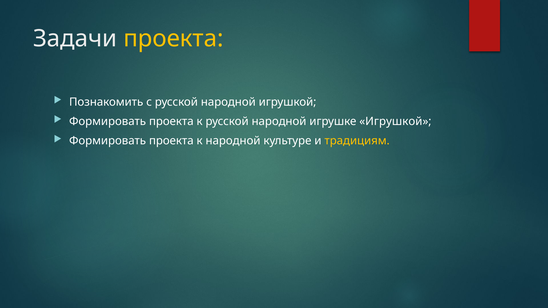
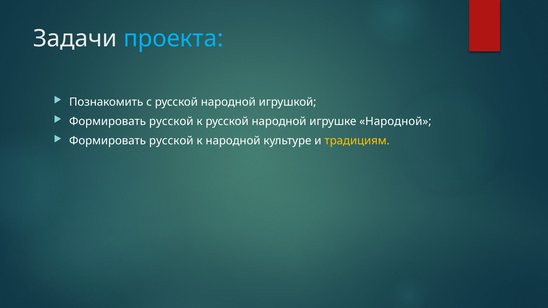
проекта colour: yellow -> light blue (173, 38)
проекта: проекта -> русской (171, 121)
игрушке Игрушкой: Игрушкой -> Народной (395, 121)
проекта: проекта -> русской (171, 141)
